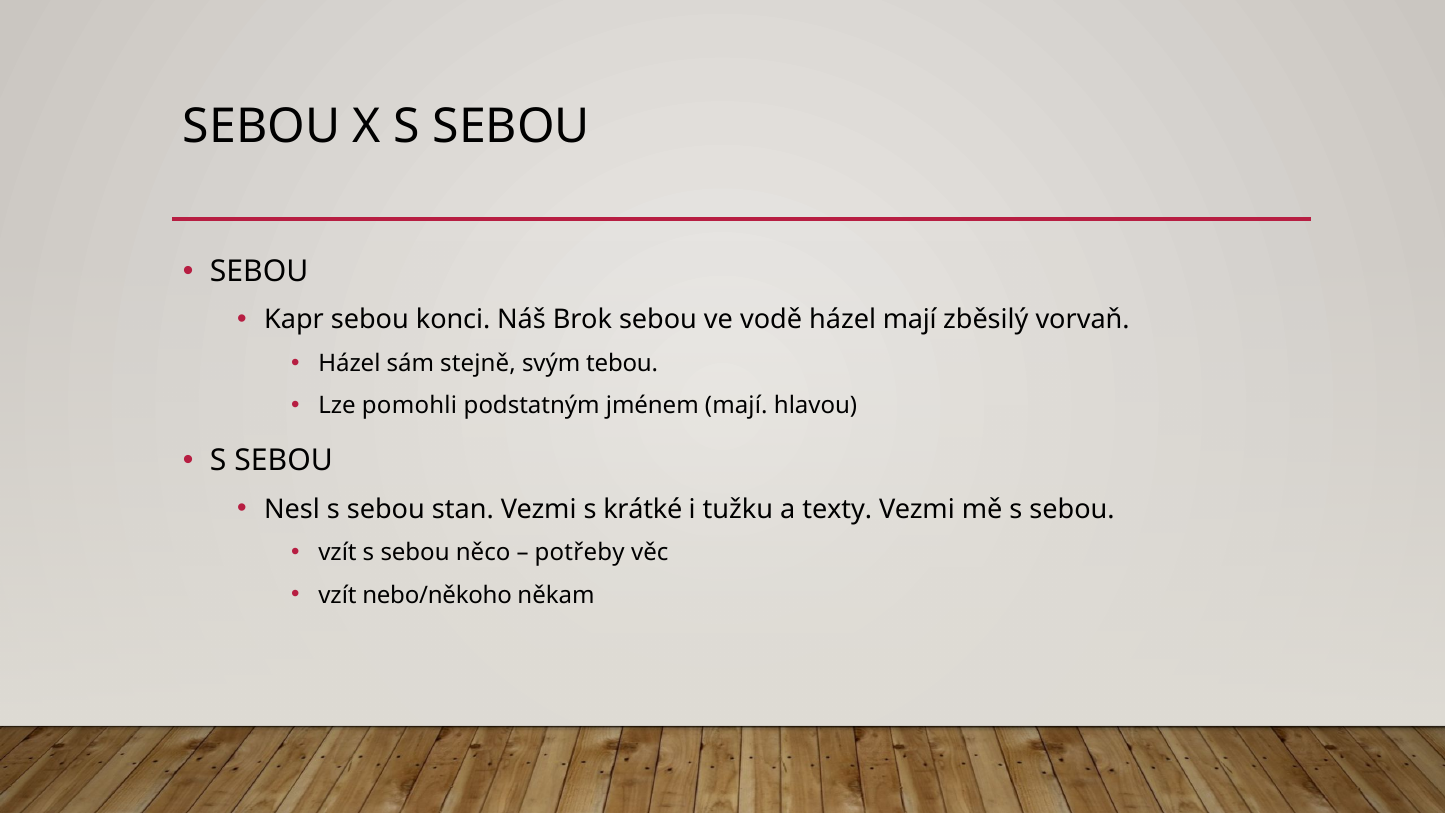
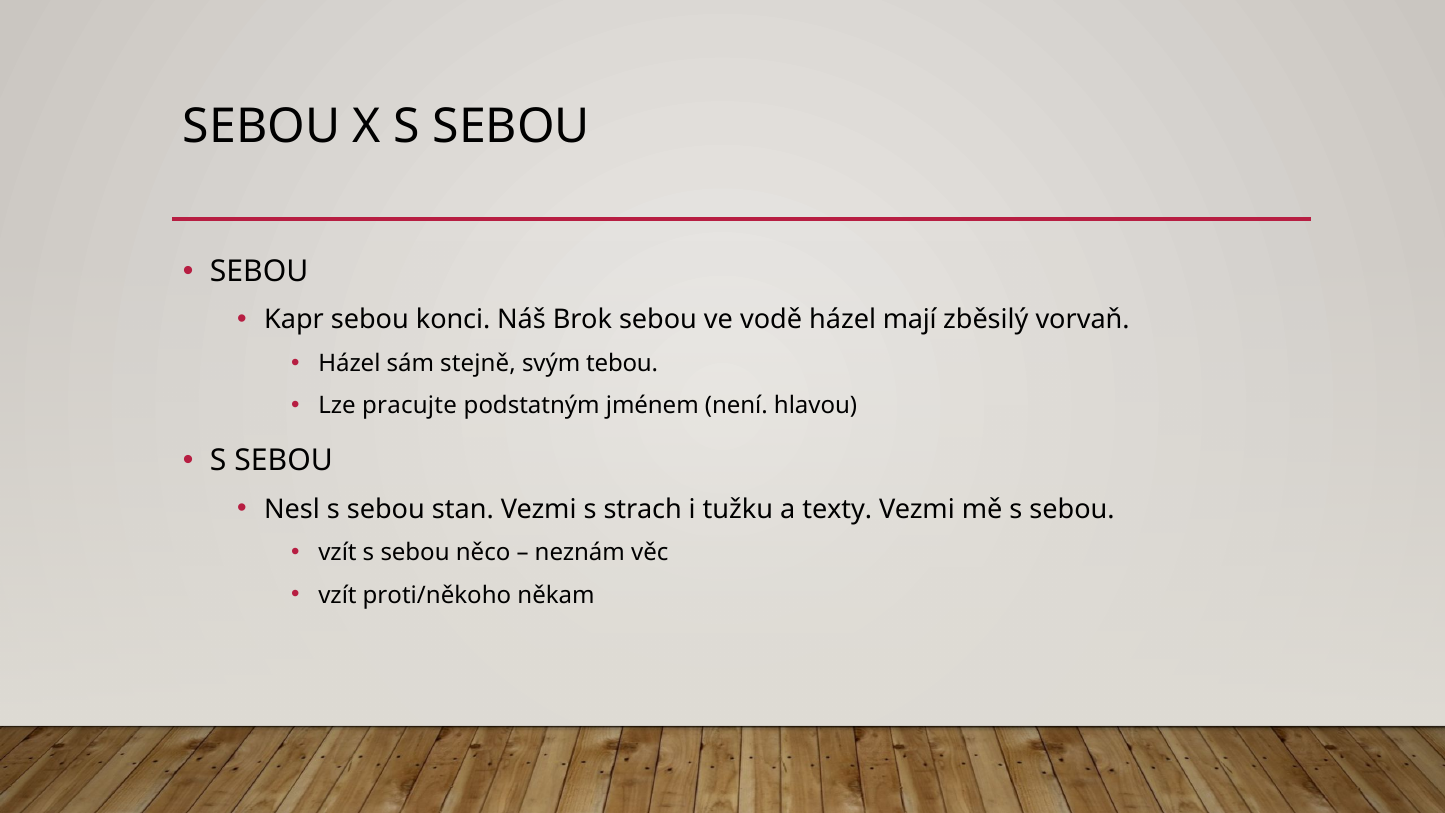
pomohli: pomohli -> pracujte (410, 406)
jménem mají: mají -> není (736, 406)
krátké: krátké -> strach (643, 509)
potřeby: potřeby -> neznám (580, 553)
nebo/někoho: nebo/někoho -> proti/někoho (437, 595)
